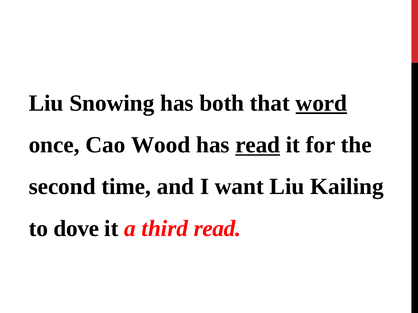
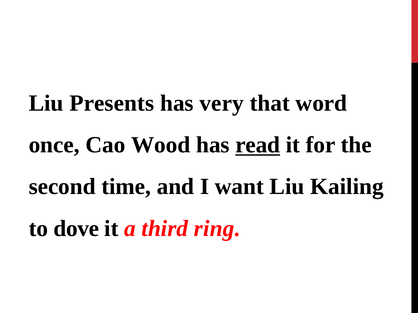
Snowing: Snowing -> Presents (112, 103)
both: both -> very (222, 103)
word underline: present -> none (321, 103)
third read: read -> ring (217, 229)
